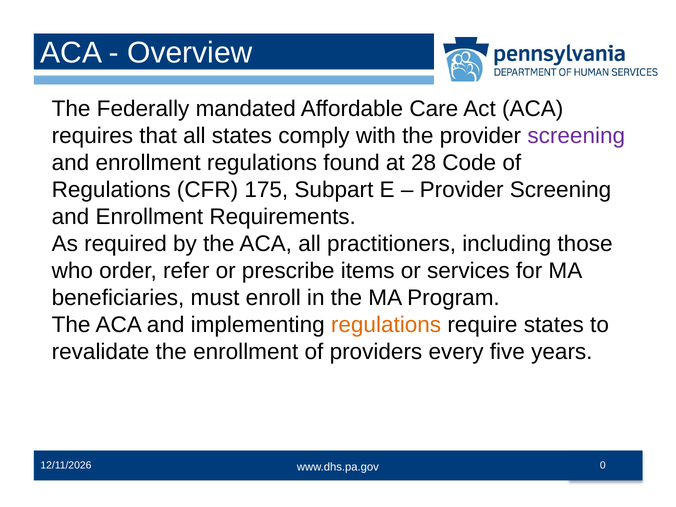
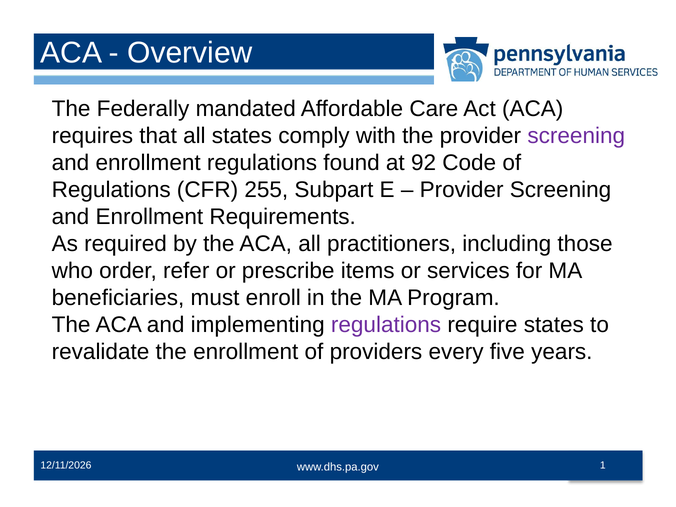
28: 28 -> 92 (424, 163)
175: 175 -> 255 (266, 190)
regulations colour: orange -> purple (386, 325)
0: 0 -> 1 (603, 465)
